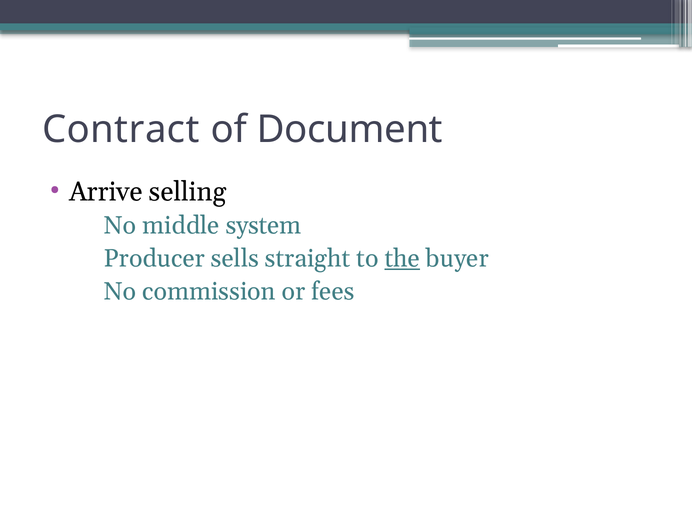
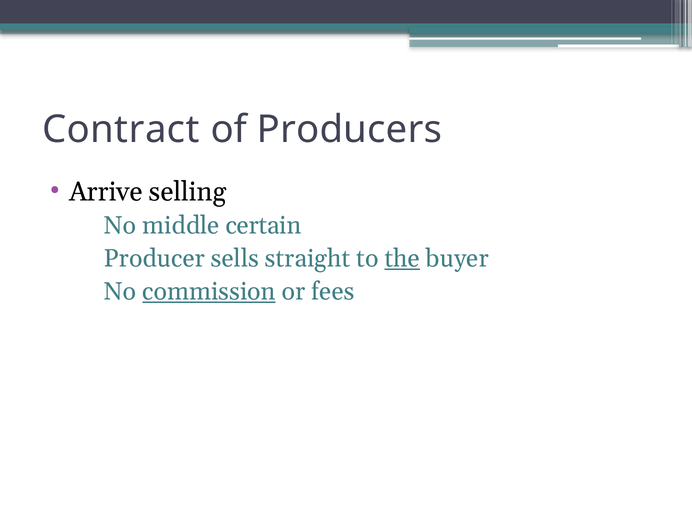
Document: Document -> Producers (350, 130)
system: system -> certain (263, 226)
commission underline: none -> present (209, 291)
